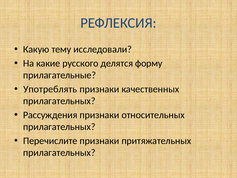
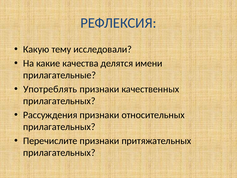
русского: русского -> качества (80, 63)
форму: форму -> имени (149, 63)
